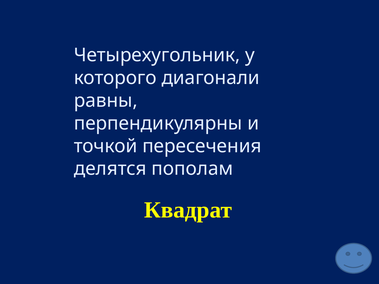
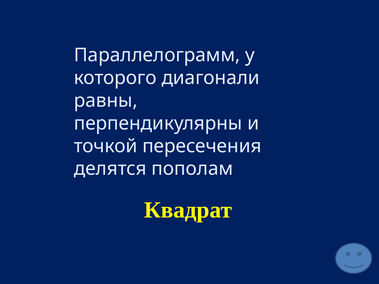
Четырехугольник: Четырехугольник -> Параллелограмм (157, 55)
